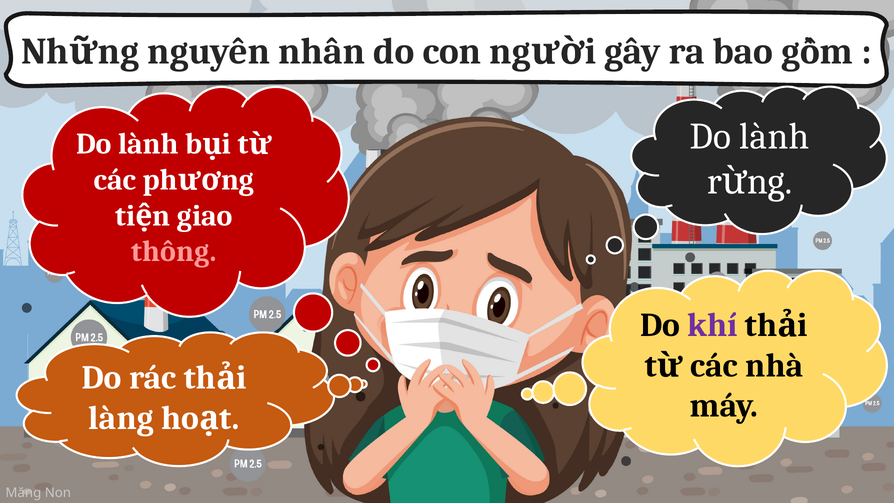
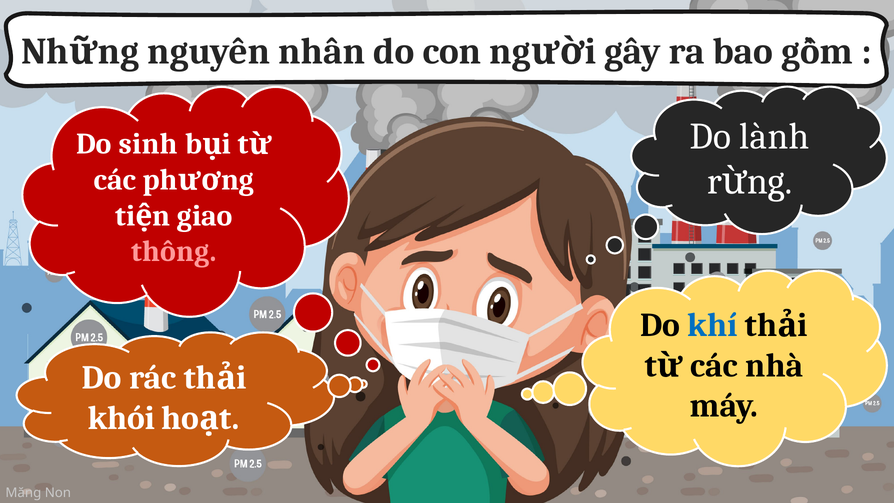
lành: lành -> sinh (148, 144)
khí colour: purple -> blue (713, 325)
làng: làng -> khói (121, 418)
